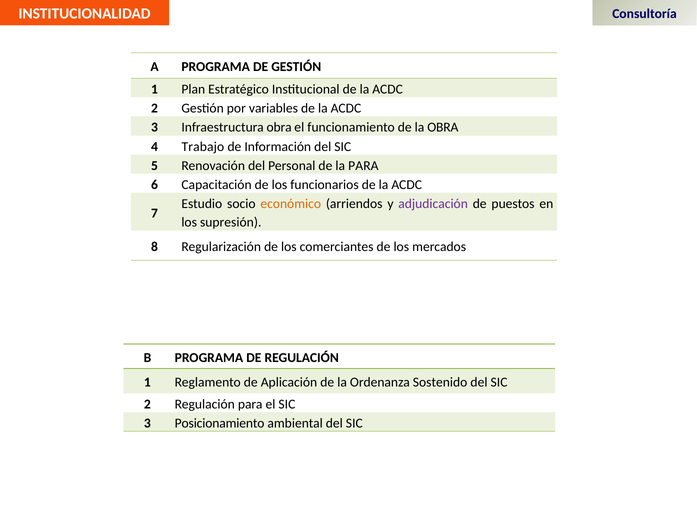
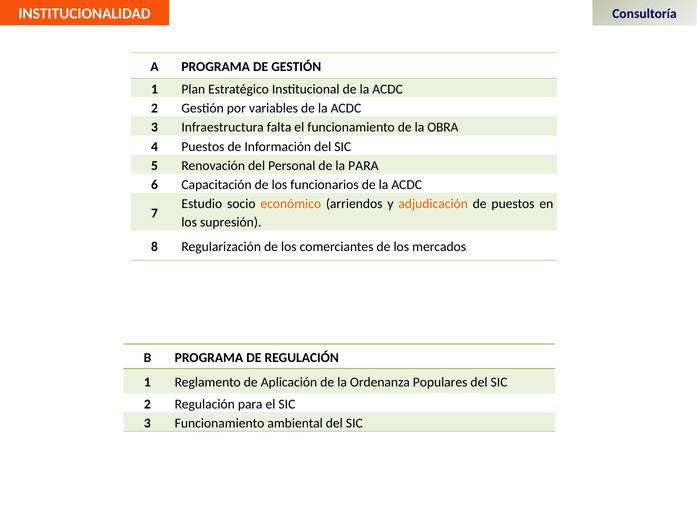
Infraestructura obra: obra -> falta (279, 127)
4 Trabajo: Trabajo -> Puestos (203, 146)
adjudicación colour: purple -> orange (433, 203)
Sostenido: Sostenido -> Populares (440, 382)
3 Posicionamiento: Posicionamiento -> Funcionamiento (220, 423)
